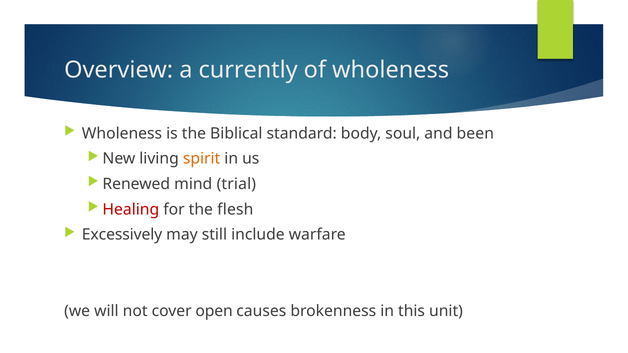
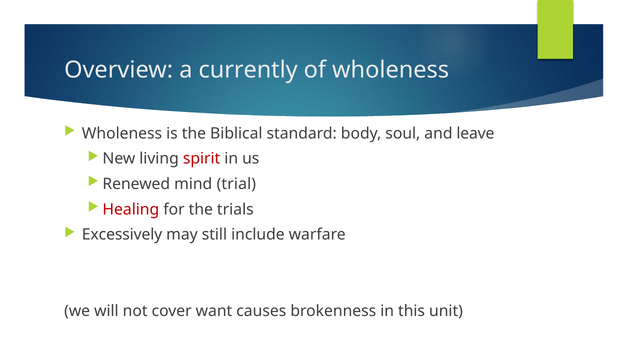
been: been -> leave (475, 133)
spirit colour: orange -> red (202, 159)
flesh: flesh -> trials (235, 210)
open: open -> want (214, 311)
